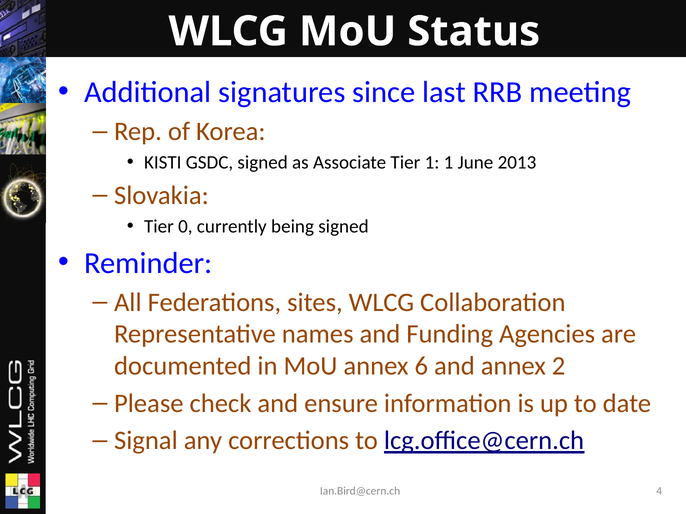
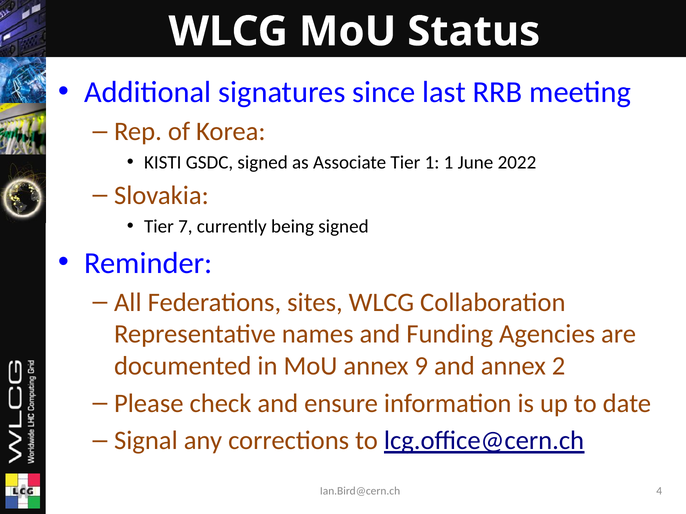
2013: 2013 -> 2022 (517, 163)
0: 0 -> 7 (185, 227)
6: 6 -> 9 (421, 366)
